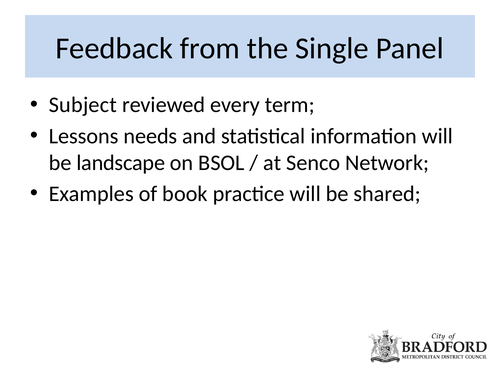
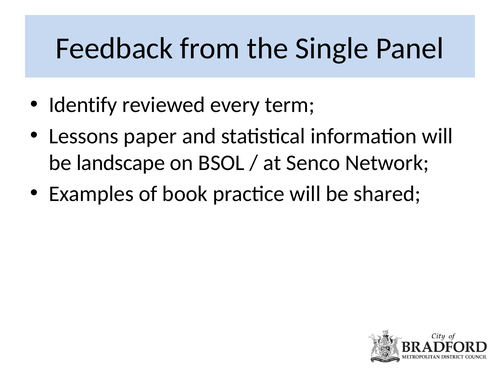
Subject: Subject -> Identify (83, 105)
needs: needs -> paper (150, 136)
